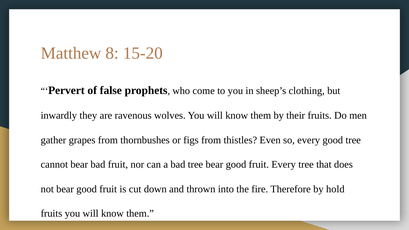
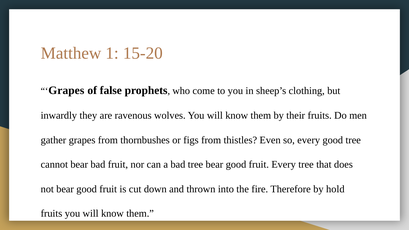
8: 8 -> 1 (112, 53)
Pervert: Pervert -> Grapes (66, 90)
